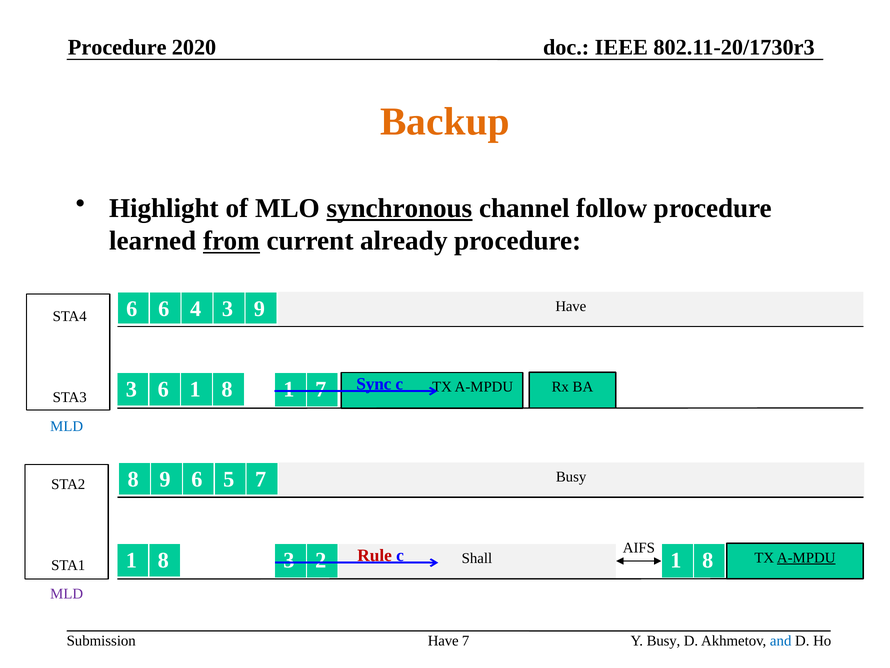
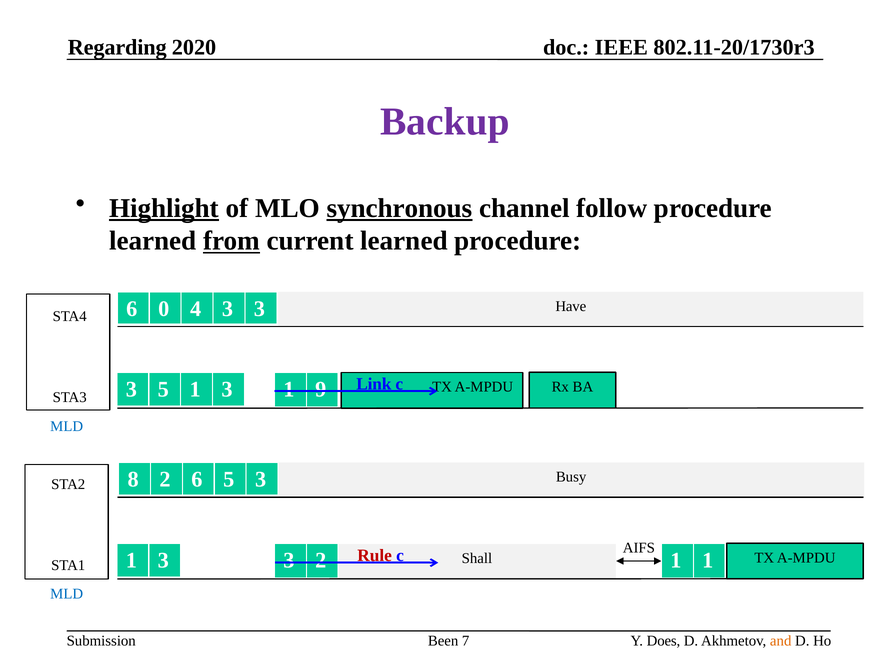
Procedure: Procedure -> Regarding (117, 47)
Backup colour: orange -> purple (445, 121)
Highlight underline: none -> present (164, 208)
current already: already -> learned (404, 241)
6 6: 6 -> 0 (164, 309)
4 3 9: 9 -> 3 (259, 309)
Sync: Sync -> Link (374, 384)
1 7: 7 -> 9 (321, 389)
3 6: 6 -> 5 (163, 389)
8: 8 -> 3 (227, 389)
8 9: 9 -> 2 (165, 479)
5 7: 7 -> 3 (261, 479)
8: 8 -> 3 (163, 560)
8: 8 -> 1 (708, 560)
A-MPDU underline: present -> none (806, 557)
MLD colour: purple -> blue (67, 593)
Have: Have -> Been (443, 640)
Y Busy: Busy -> Does (663, 640)
and colour: blue -> orange (781, 640)
